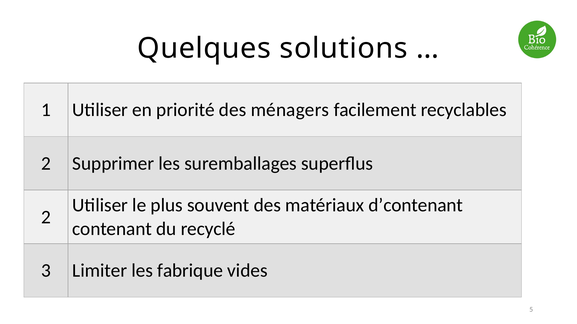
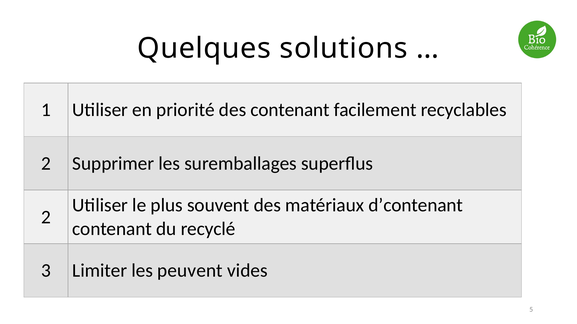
des ménagers: ménagers -> contenant (290, 110)
fabrique: fabrique -> peuvent (190, 271)
